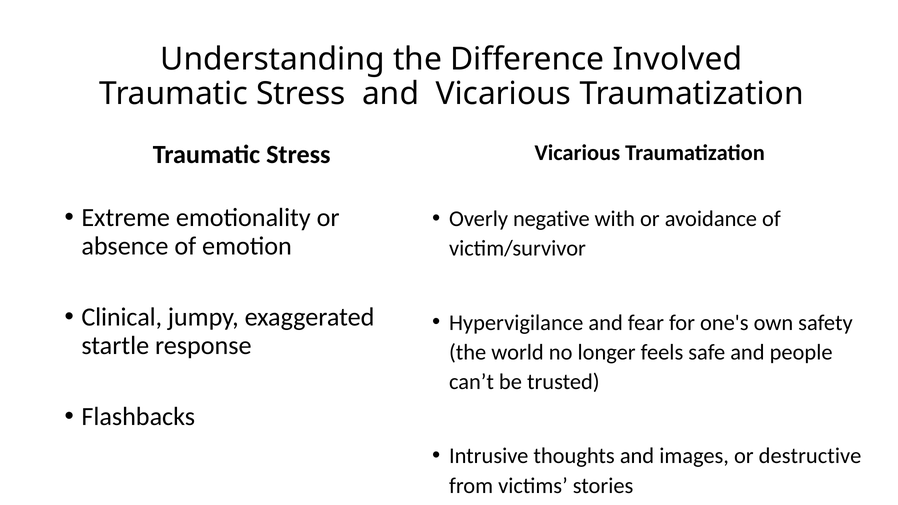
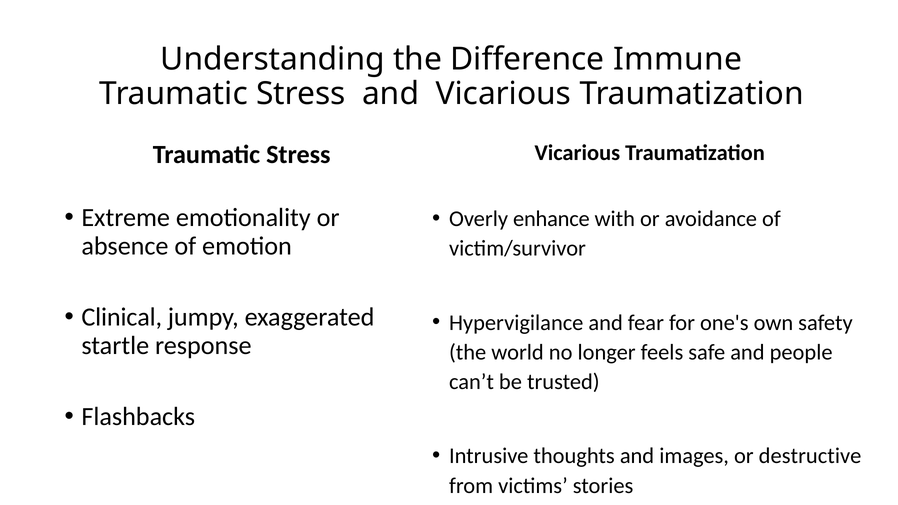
Involved: Involved -> Immune (678, 59)
negative: negative -> enhance (551, 219)
